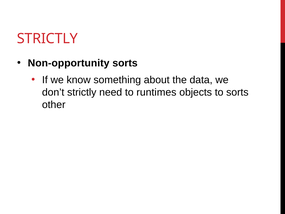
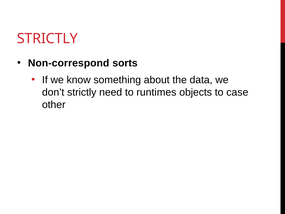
Non-opportunity: Non-opportunity -> Non-correspond (69, 63)
to sorts: sorts -> case (237, 92)
